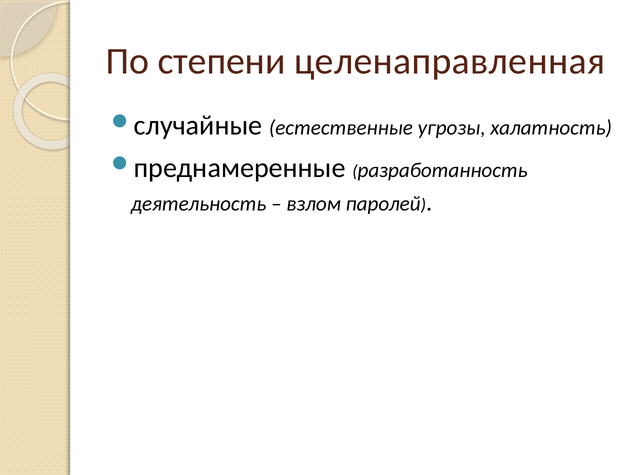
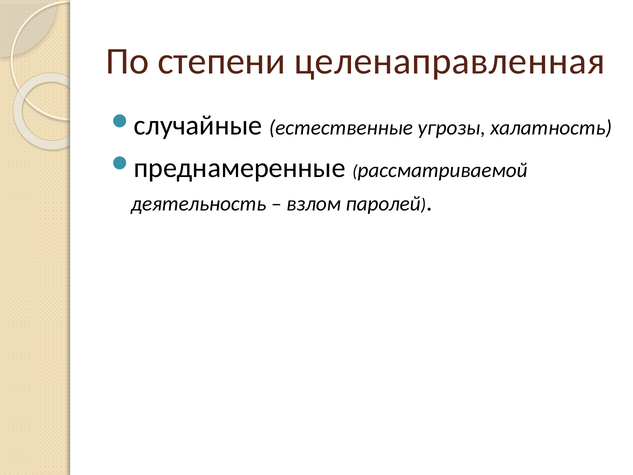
разработанность: разработанность -> рассматриваемой (443, 170)
